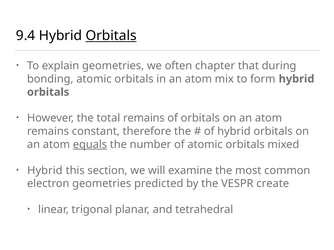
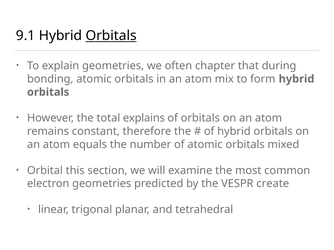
9.4: 9.4 -> 9.1 (26, 36)
total remains: remains -> explains (144, 118)
equals underline: present -> none (90, 145)
Hybrid: Hybrid -> Orbital (45, 171)
